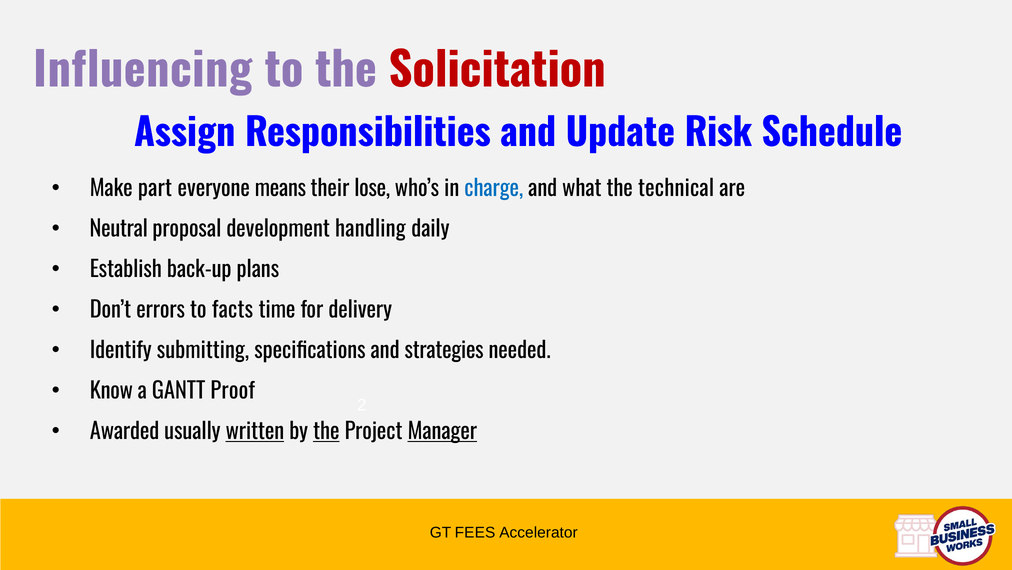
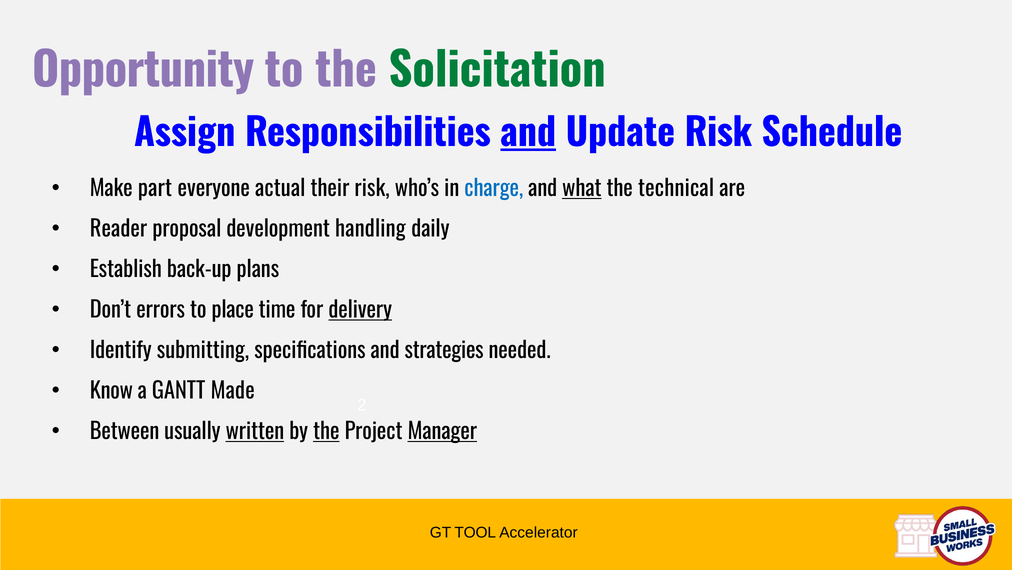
Influencing: Influencing -> Opportunity (143, 71)
Solicitation colour: red -> green (497, 71)
and underline: none -> present (528, 133)
means: means -> actual (280, 189)
their lose: lose -> risk (372, 189)
what underline: none -> present (582, 189)
Neutral: Neutral -> Reader (119, 229)
facts: facts -> place (233, 310)
delivery underline: none -> present (360, 310)
Proof: Proof -> Made (233, 391)
Awarded: Awarded -> Between (125, 431)
FEES: FEES -> TOOL (475, 532)
